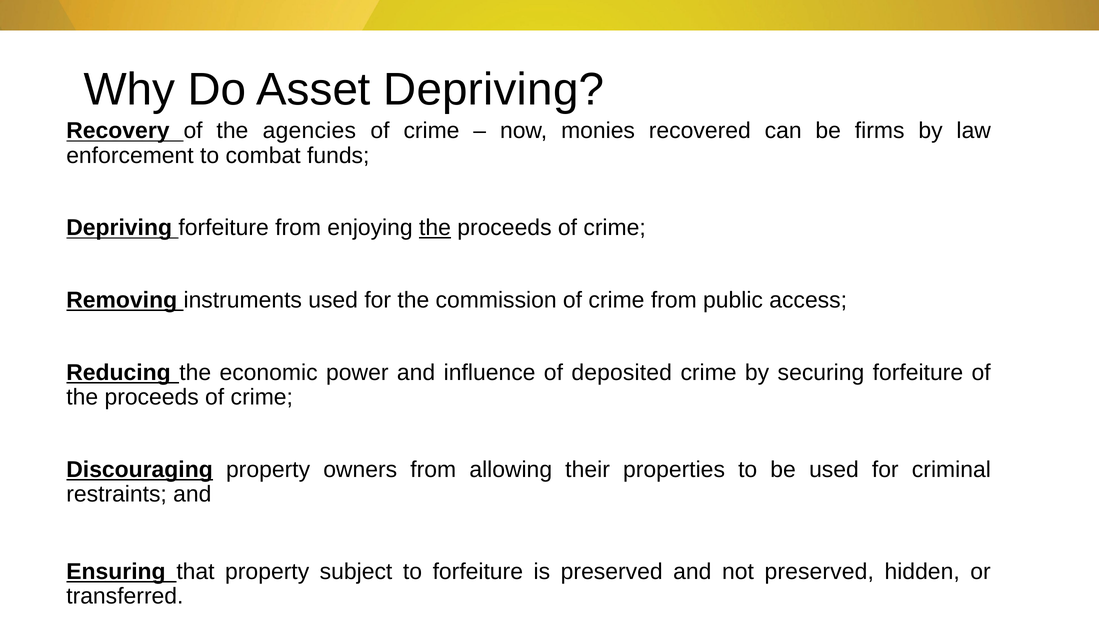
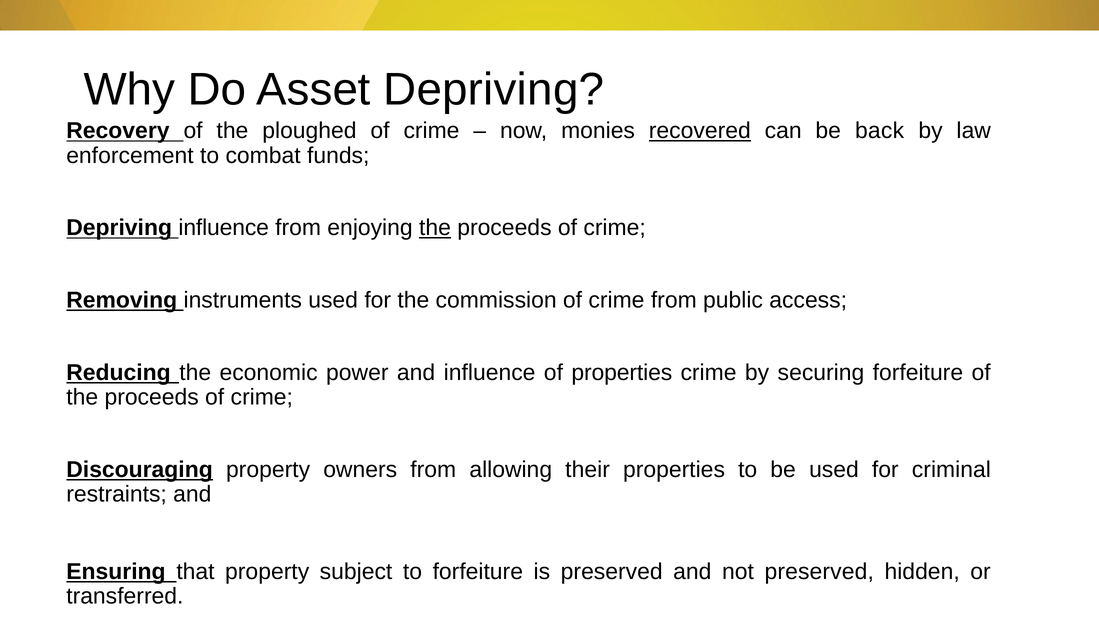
agencies: agencies -> ploughed (309, 131)
recovered underline: none -> present (700, 131)
firms: firms -> back (880, 131)
Depriving forfeiture: forfeiture -> influence (224, 228)
of deposited: deposited -> properties (622, 373)
